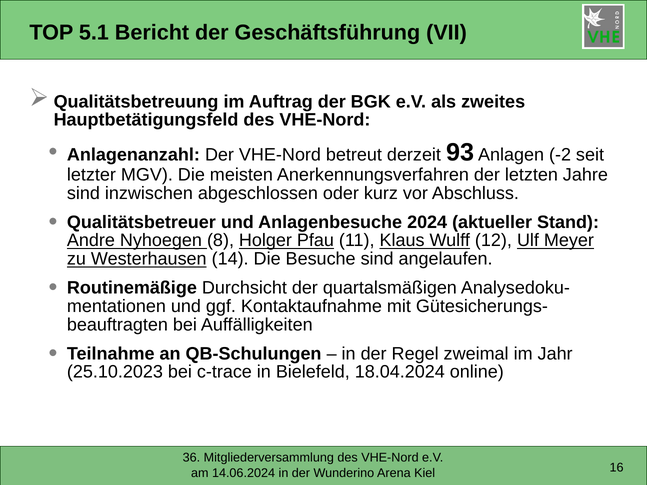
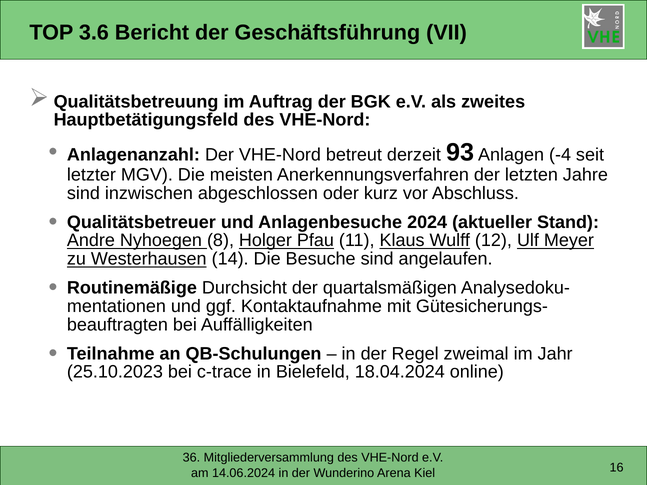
5.1: 5.1 -> 3.6 (94, 33)
-2: -2 -> -4 (560, 155)
